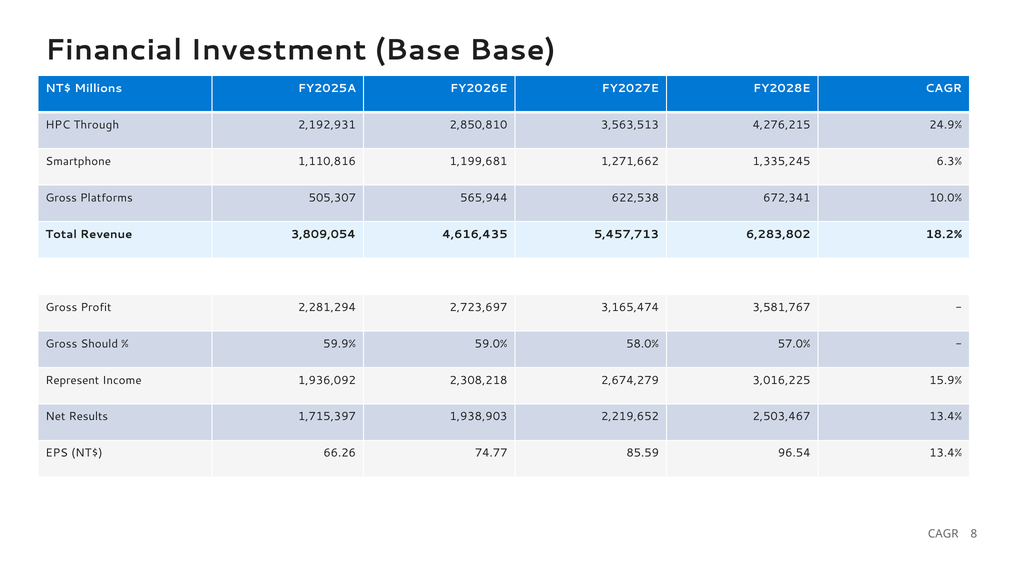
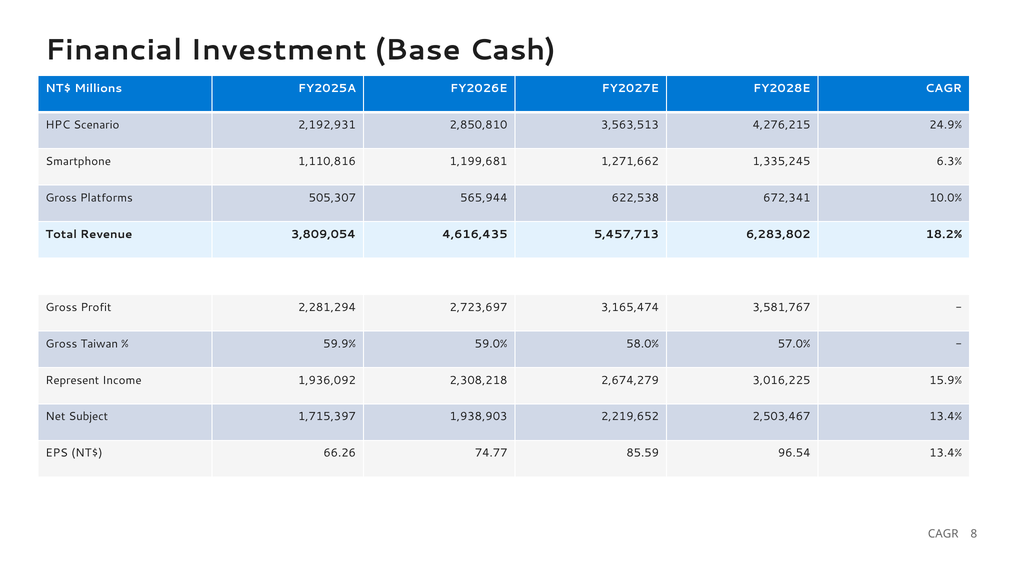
Base Base: Base -> Cash (513, 50)
Through: Through -> Scenario (96, 125)
Should: Should -> Taiwan (99, 344)
Results: Results -> Subject (88, 417)
